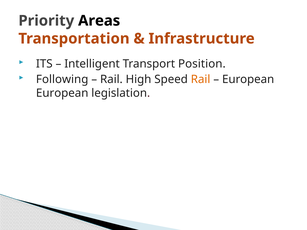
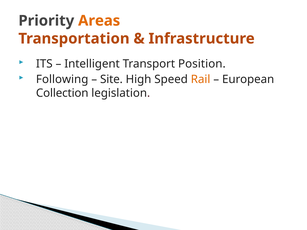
Areas colour: black -> orange (99, 21)
Rail: Rail -> Site (111, 79)
European: European -> Collection (62, 93)
